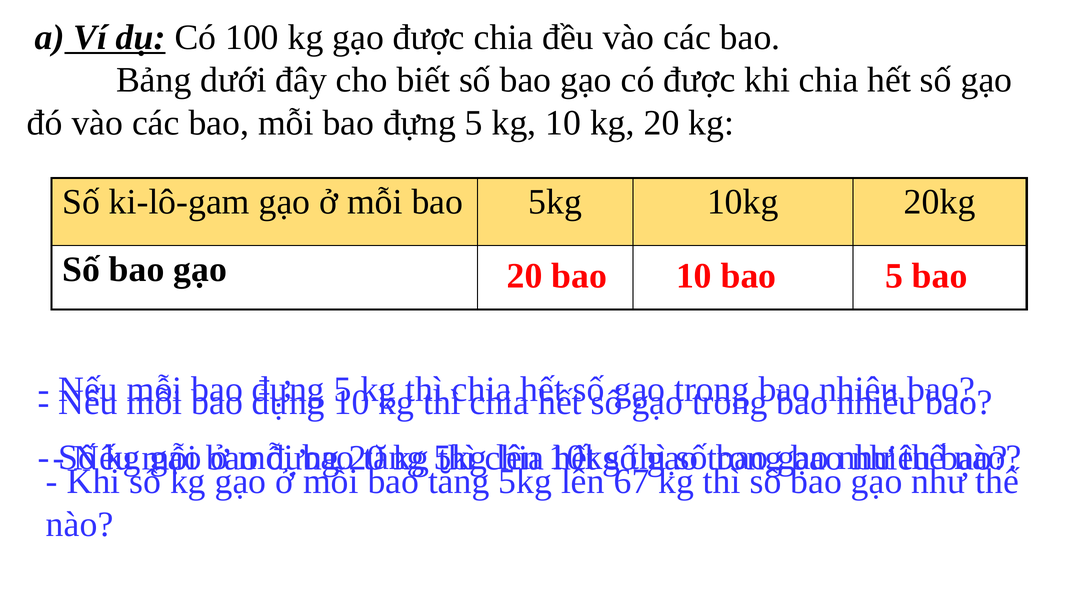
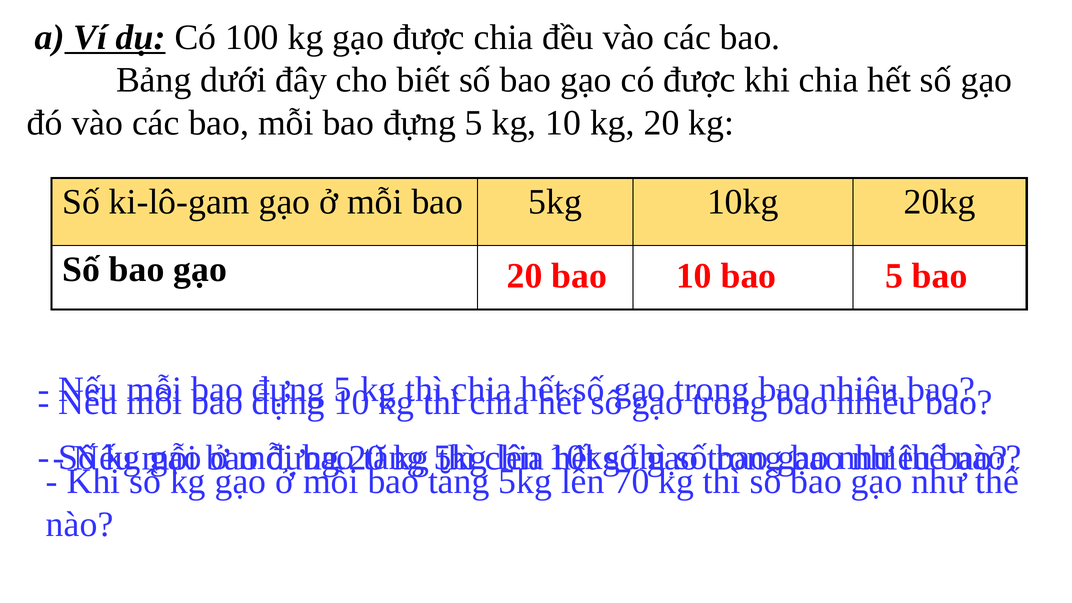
67: 67 -> 70 (632, 482)
